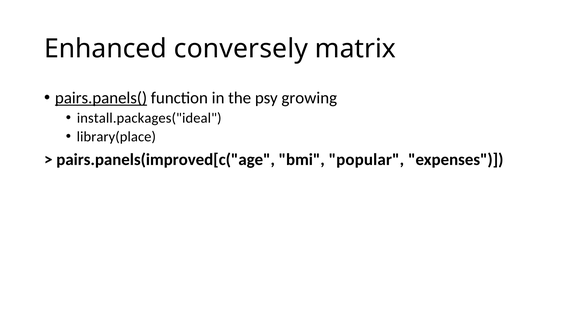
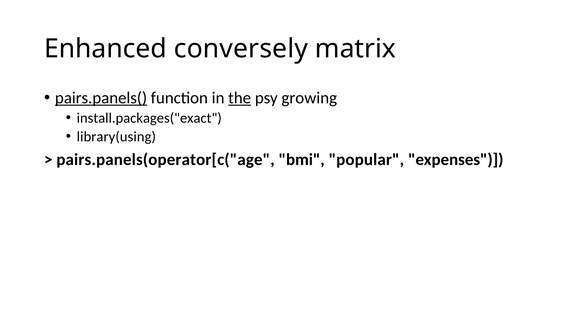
the underline: none -> present (240, 98)
install.packages("ideal: install.packages("ideal -> install.packages("exact (149, 118)
library(place: library(place -> library(using (116, 136)
pairs.panels(improved[c("age: pairs.panels(improved[c("age -> pairs.panels(operator[c("age (165, 159)
